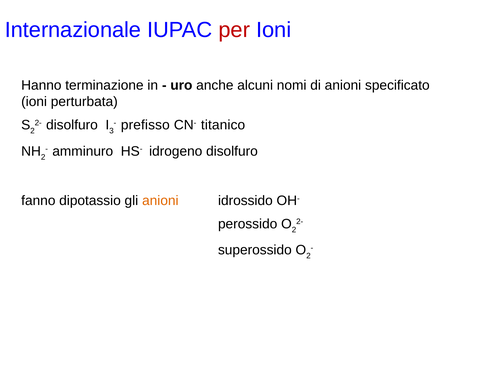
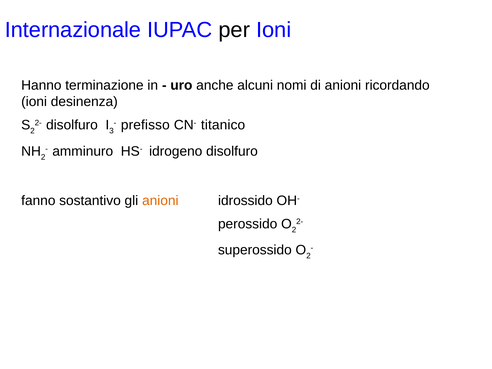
per colour: red -> black (234, 30)
specificato: specificato -> ricordando (397, 85)
perturbata: perturbata -> desinenza (84, 102)
dipotassio: dipotassio -> sostantivo (90, 201)
